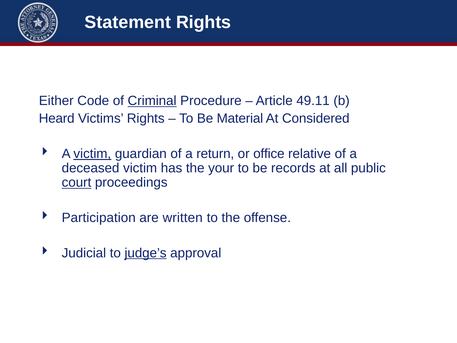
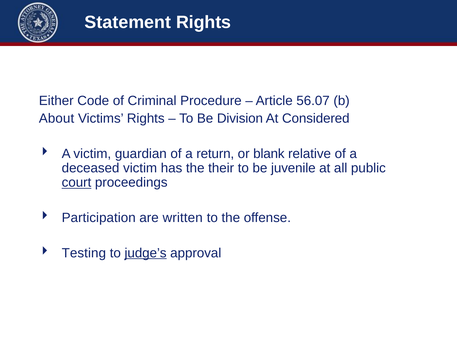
Criminal underline: present -> none (152, 101)
49.11: 49.11 -> 56.07 (313, 101)
Heard: Heard -> About (57, 118)
Material: Material -> Division (240, 118)
victim underline: present -> none (92, 154)
office: office -> blank (269, 154)
your: your -> their (221, 168)
records: records -> juvenile (293, 168)
Judicial: Judicial -> Testing (84, 253)
